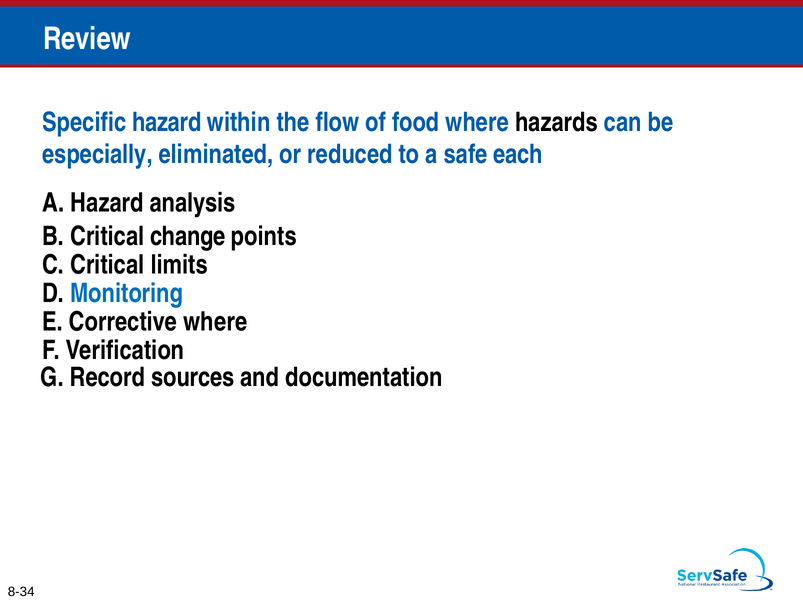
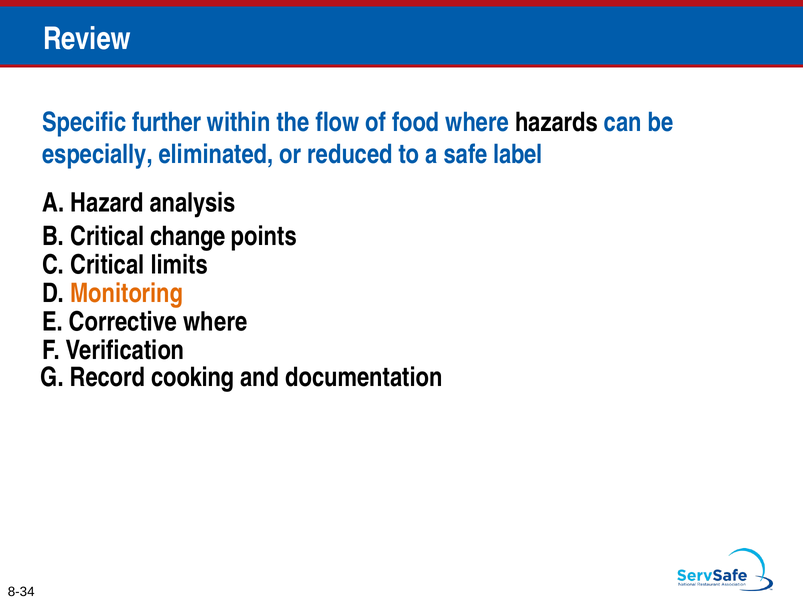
Specific hazard: hazard -> further (167, 122)
each: each -> label (518, 154)
Monitoring colour: blue -> orange (127, 293)
sources: sources -> cooking (193, 377)
